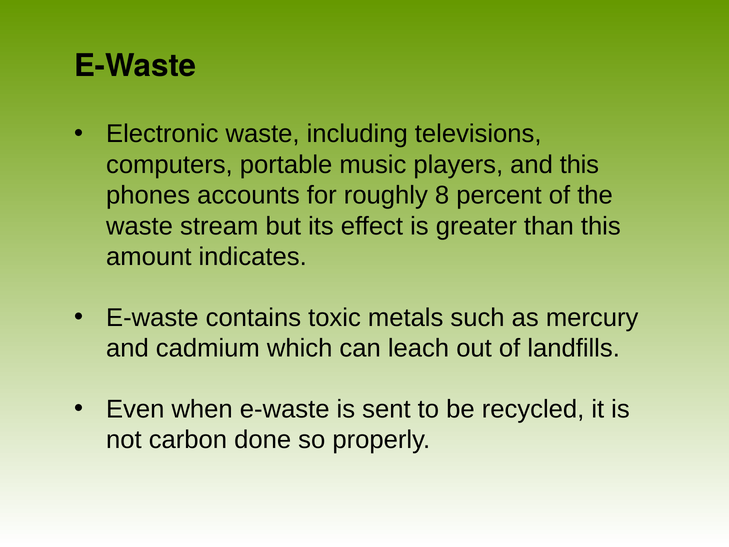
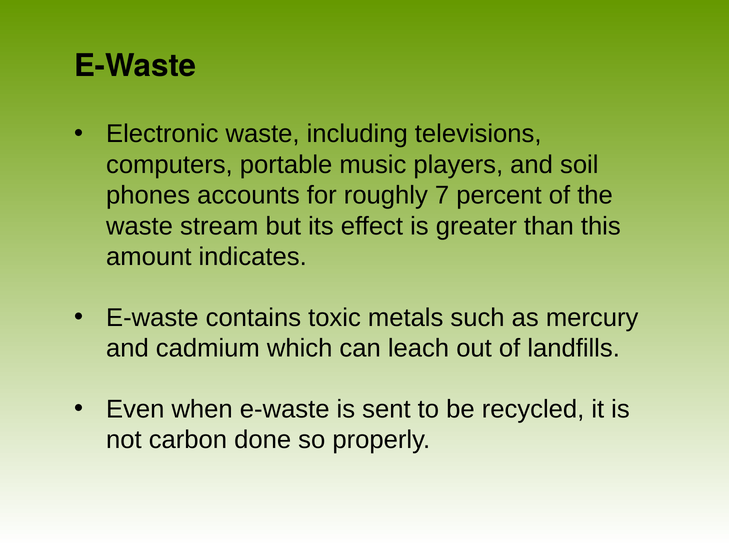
and this: this -> soil (579, 165)
8: 8 -> 7 (442, 195)
